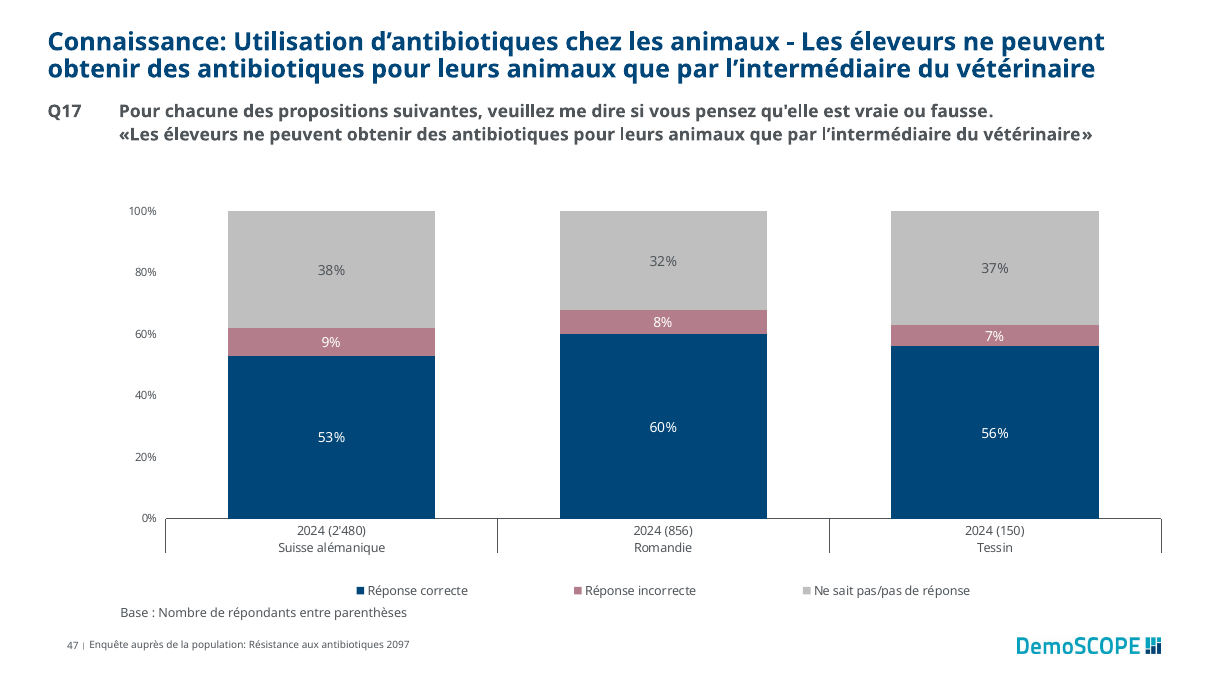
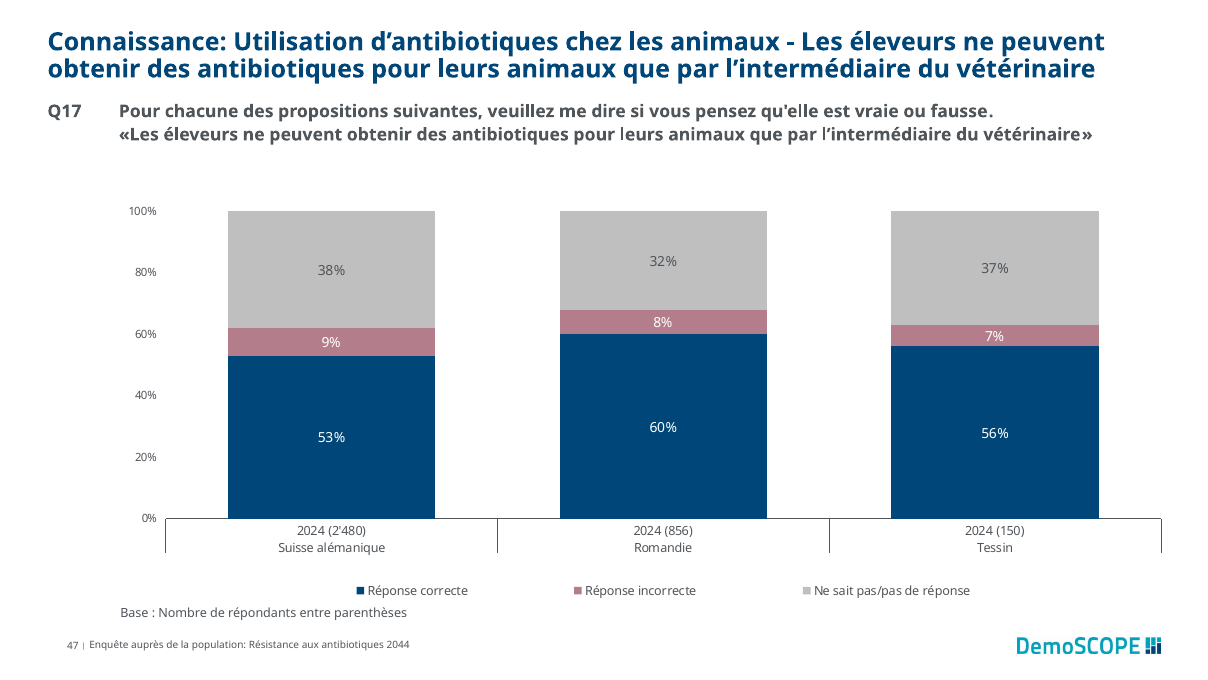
2097: 2097 -> 2044 (398, 645)
